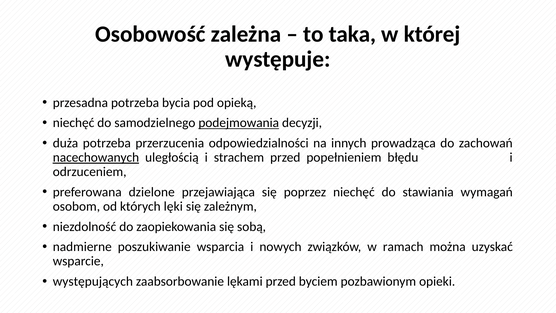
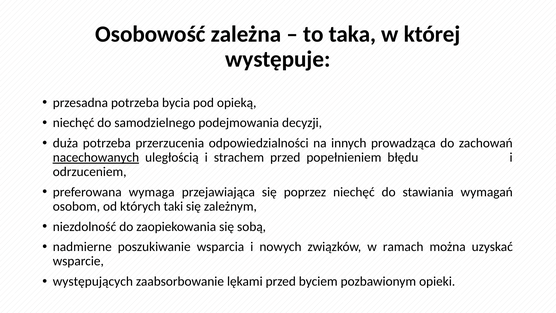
podejmowania underline: present -> none (239, 123)
dzielone: dzielone -> wymaga (152, 192)
lęki: lęki -> taki (173, 206)
